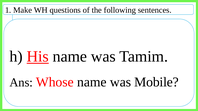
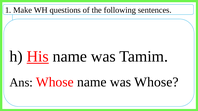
was Mobile: Mobile -> Whose (156, 82)
